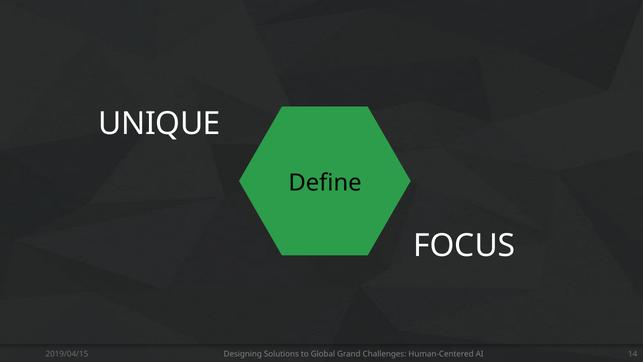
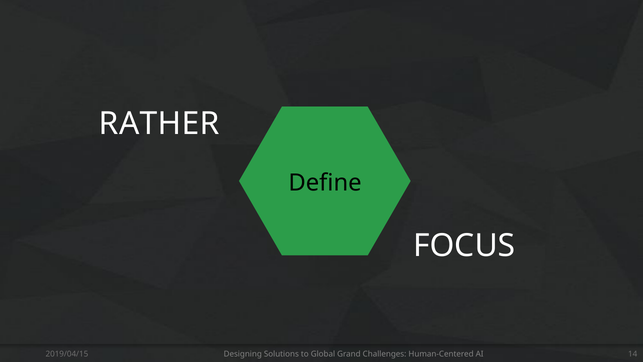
UNIQUE: UNIQUE -> RATHER (159, 124)
